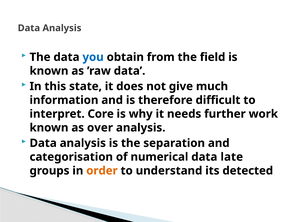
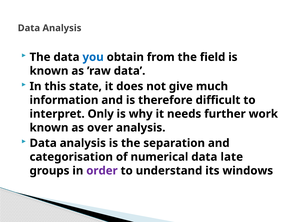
Core: Core -> Only (101, 114)
order colour: orange -> purple (102, 171)
detected: detected -> windows (248, 171)
